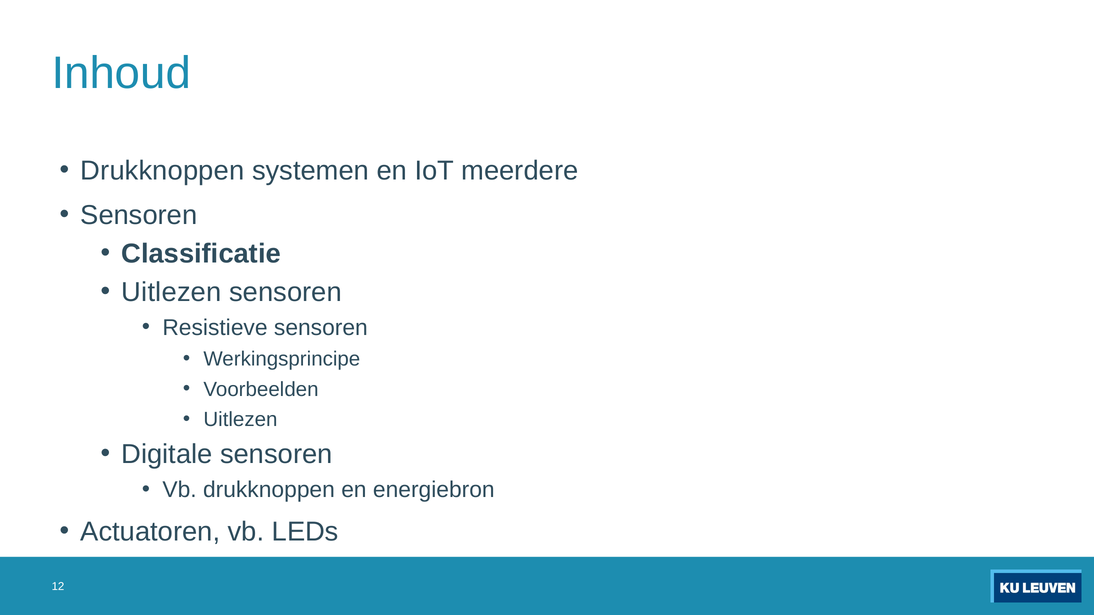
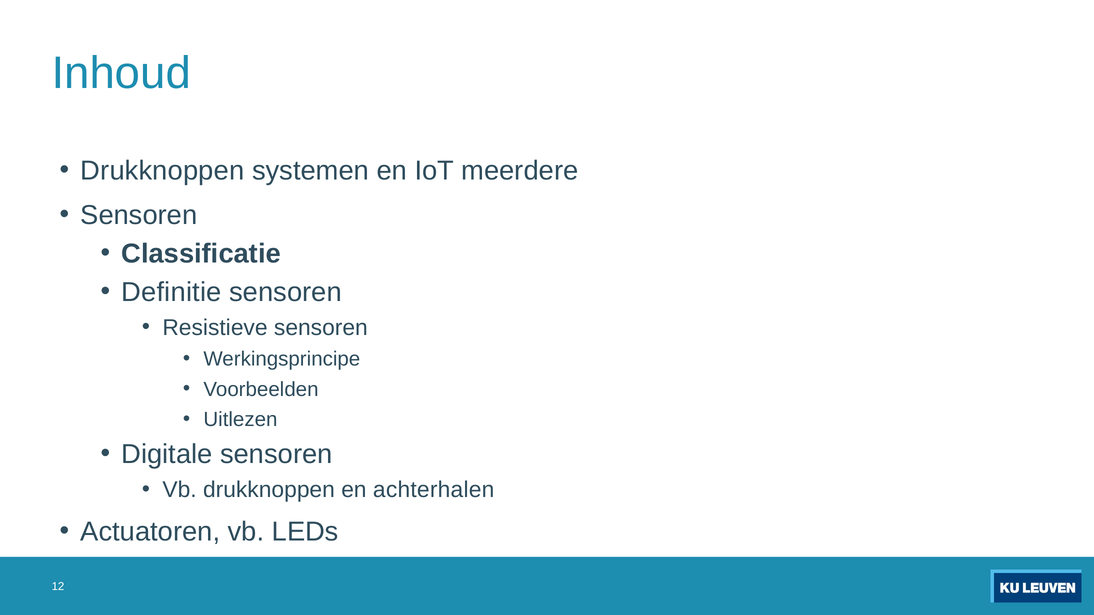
Uitlezen: Uitlezen -> Definitie (171, 292)
energiebron: energiebron -> achterhalen (434, 490)
